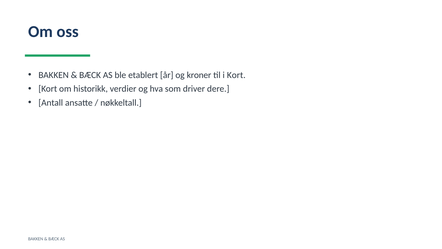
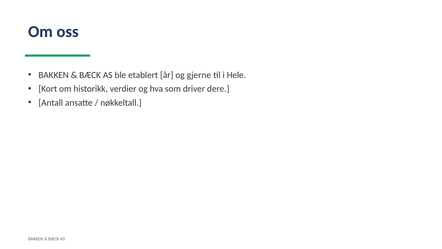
kroner: kroner -> gjerne (199, 75)
i Kort: Kort -> Hele (236, 75)
